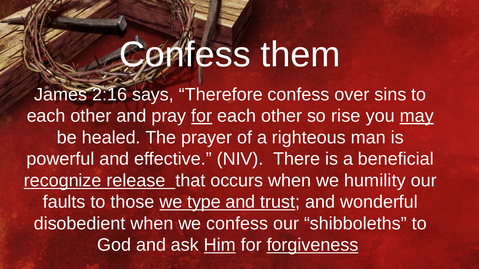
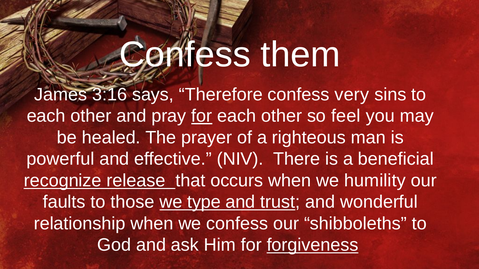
2:16: 2:16 -> 3:16 (110, 95)
over: over -> very (352, 95)
rise: rise -> feel (346, 116)
may underline: present -> none (417, 116)
disobedient: disobedient -> relationship (80, 224)
Him underline: present -> none (220, 245)
